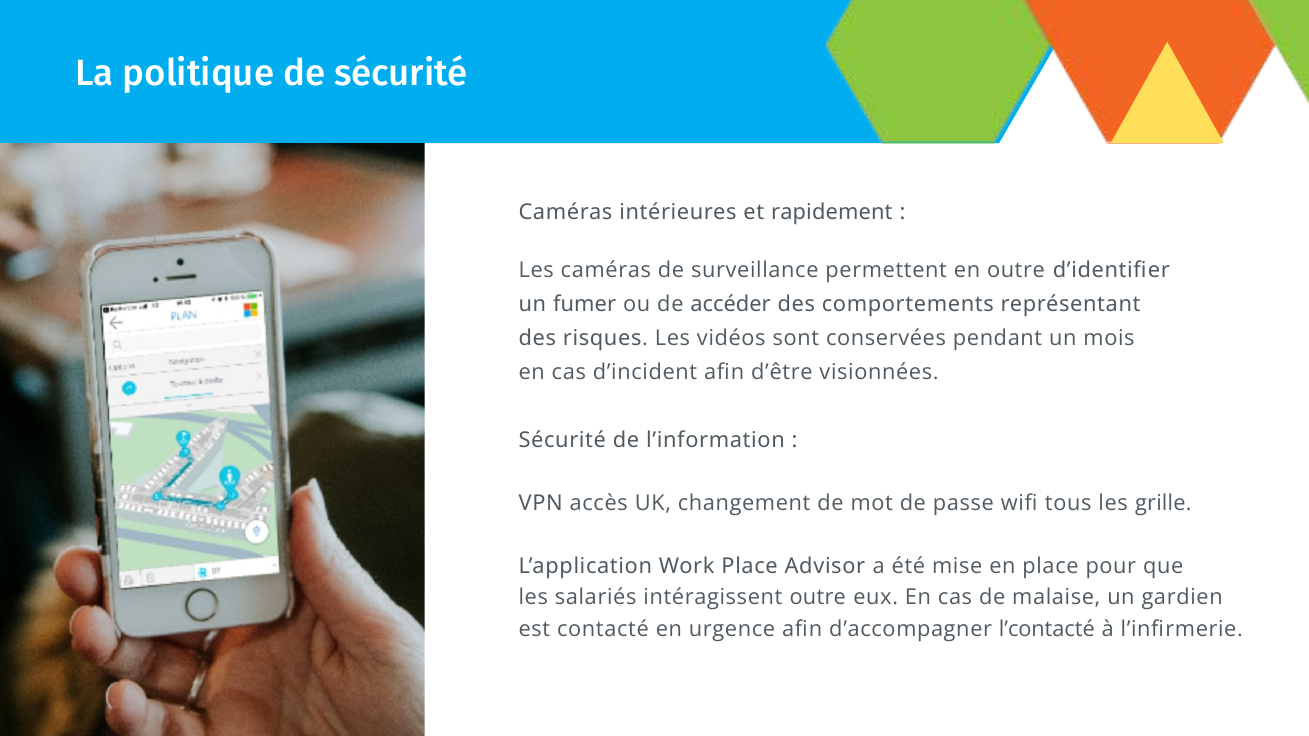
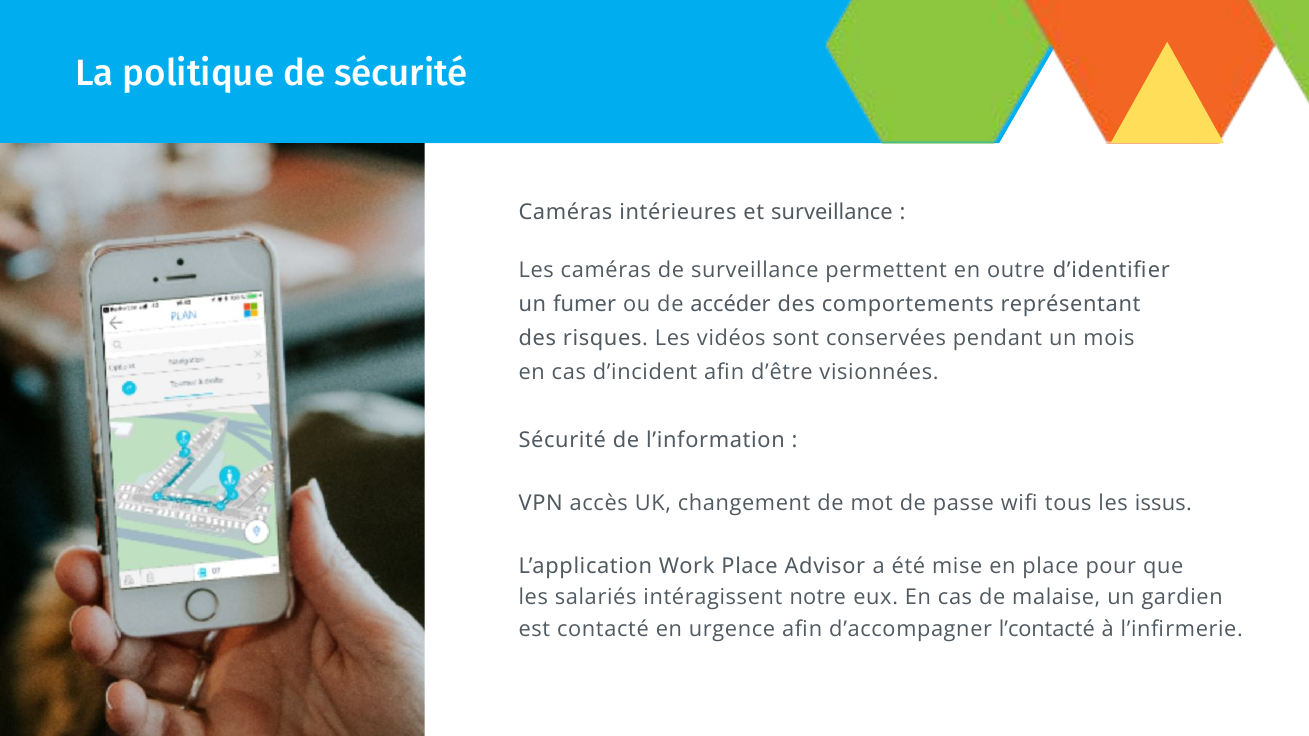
et rapidement: rapidement -> surveillance (832, 212)
grille: grille -> issus (1163, 504)
intéragissent outre: outre -> notre (818, 598)
